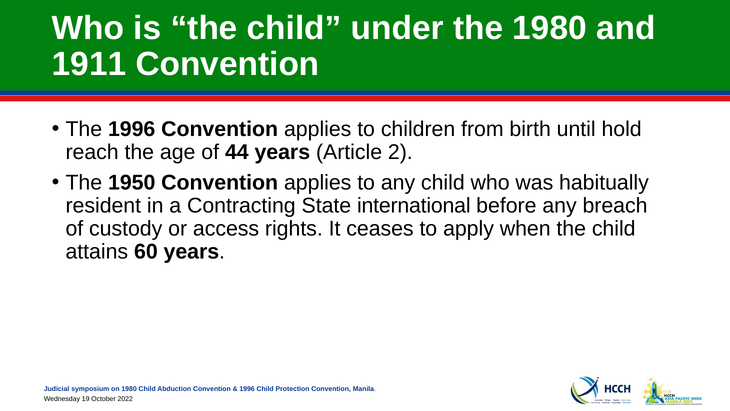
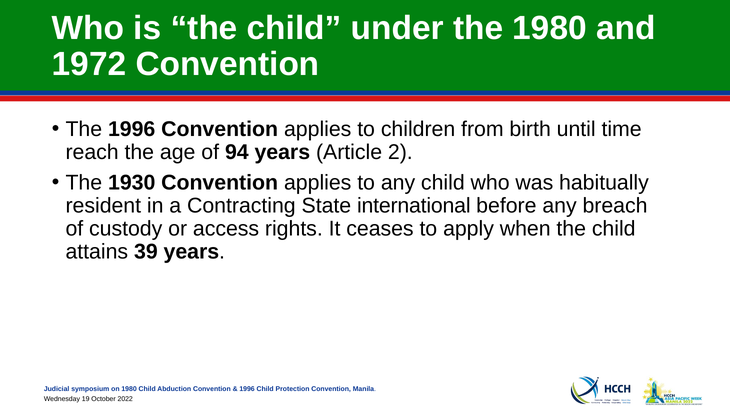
1911: 1911 -> 1972 (89, 64)
hold: hold -> time (622, 129)
44: 44 -> 94 (237, 152)
1950: 1950 -> 1930 (132, 183)
60: 60 -> 39 (146, 251)
